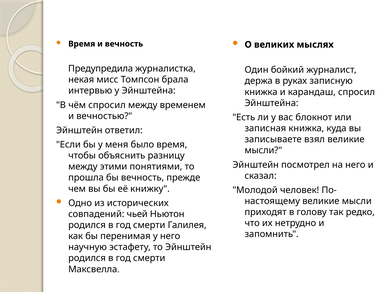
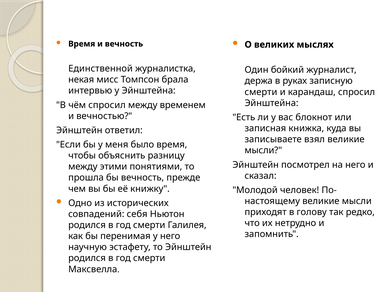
Предупредила: Предупредила -> Единственной (100, 69)
книжка: книжка -> смерти (261, 92)
чьей: чьей -> себя (137, 214)
